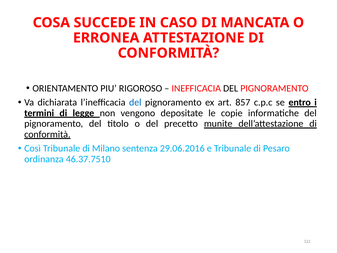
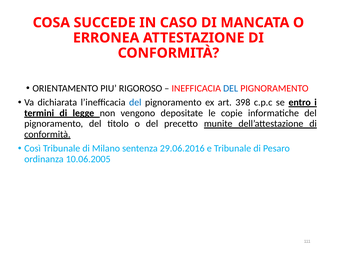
DEL colour: black -> blue (231, 88)
857: 857 -> 398 (243, 102)
46.37.7510: 46.37.7510 -> 10.06.2005 (88, 159)
